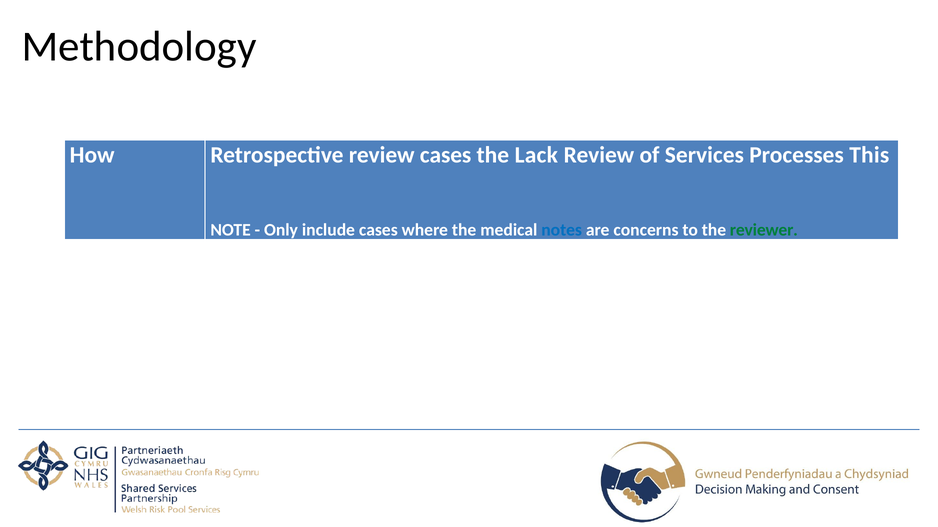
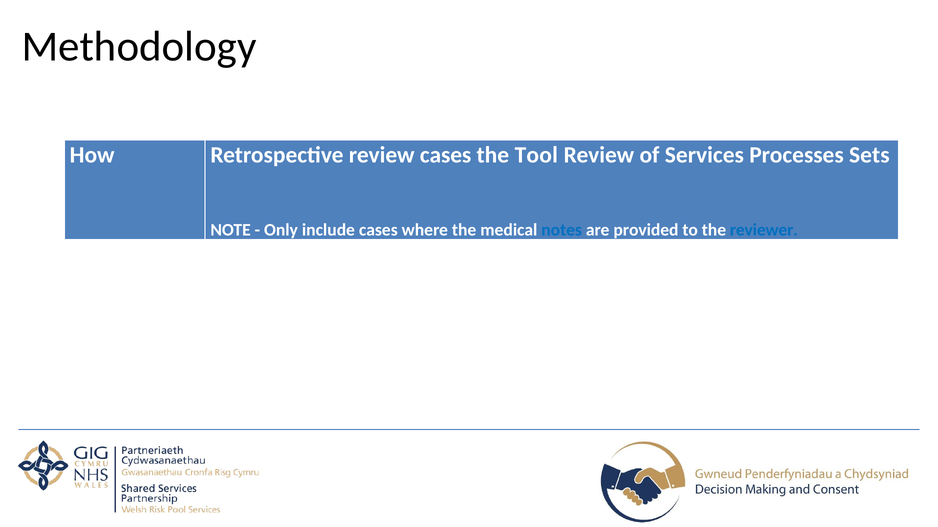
Lack: Lack -> Tool (536, 155)
This: This -> Sets (869, 155)
concerns: concerns -> provided (646, 230)
reviewer colour: green -> blue (764, 230)
